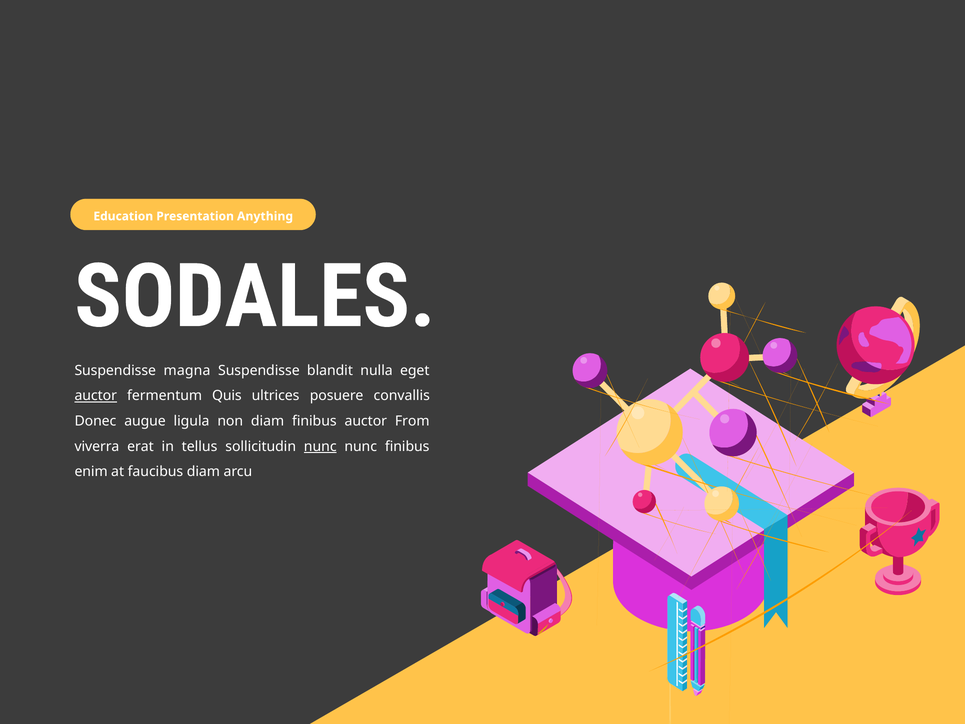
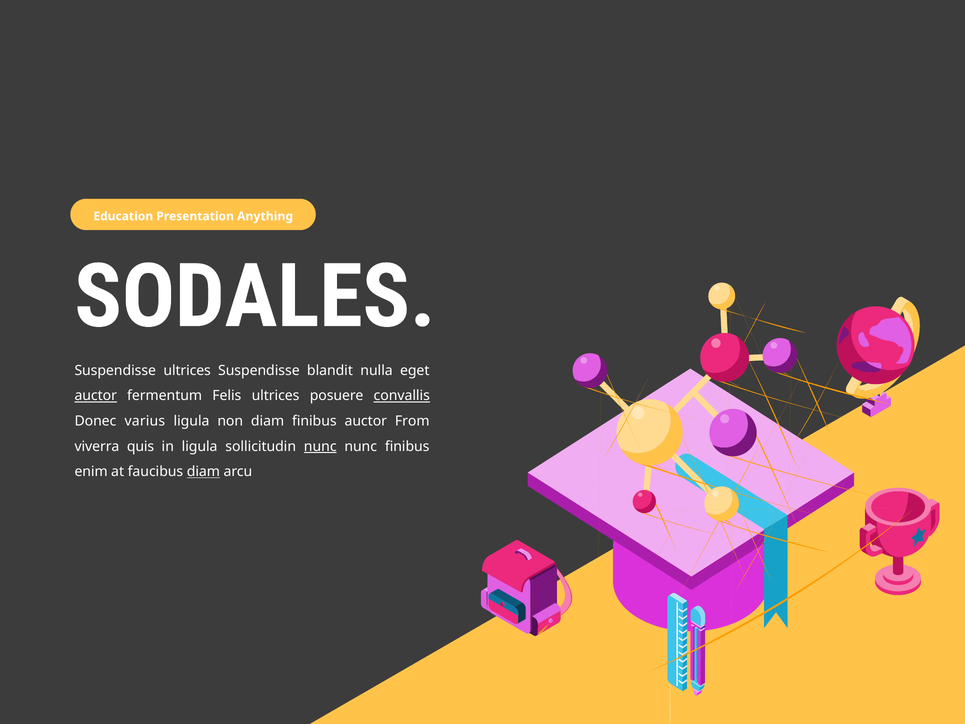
Suspendisse magna: magna -> ultrices (187, 370)
Quis: Quis -> Felis (227, 396)
convallis underline: none -> present (402, 396)
augue: augue -> varius (145, 421)
erat: erat -> quis (141, 446)
in tellus: tellus -> ligula (200, 446)
diam underline: none -> present (203, 472)
